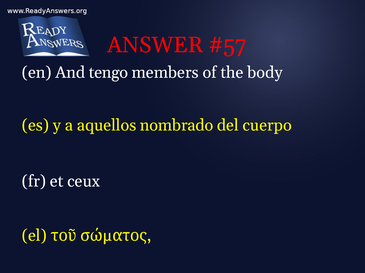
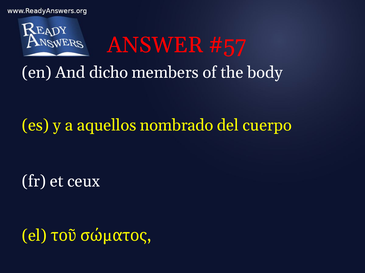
tengo: tengo -> dicho (109, 73)
